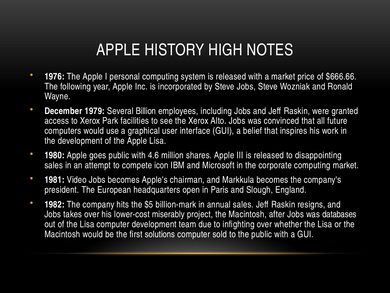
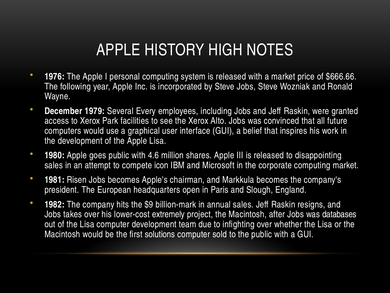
Billion: Billion -> Every (146, 111)
Video: Video -> Risen (77, 180)
$5: $5 -> $9 (149, 204)
miserably: miserably -> extremely (168, 214)
